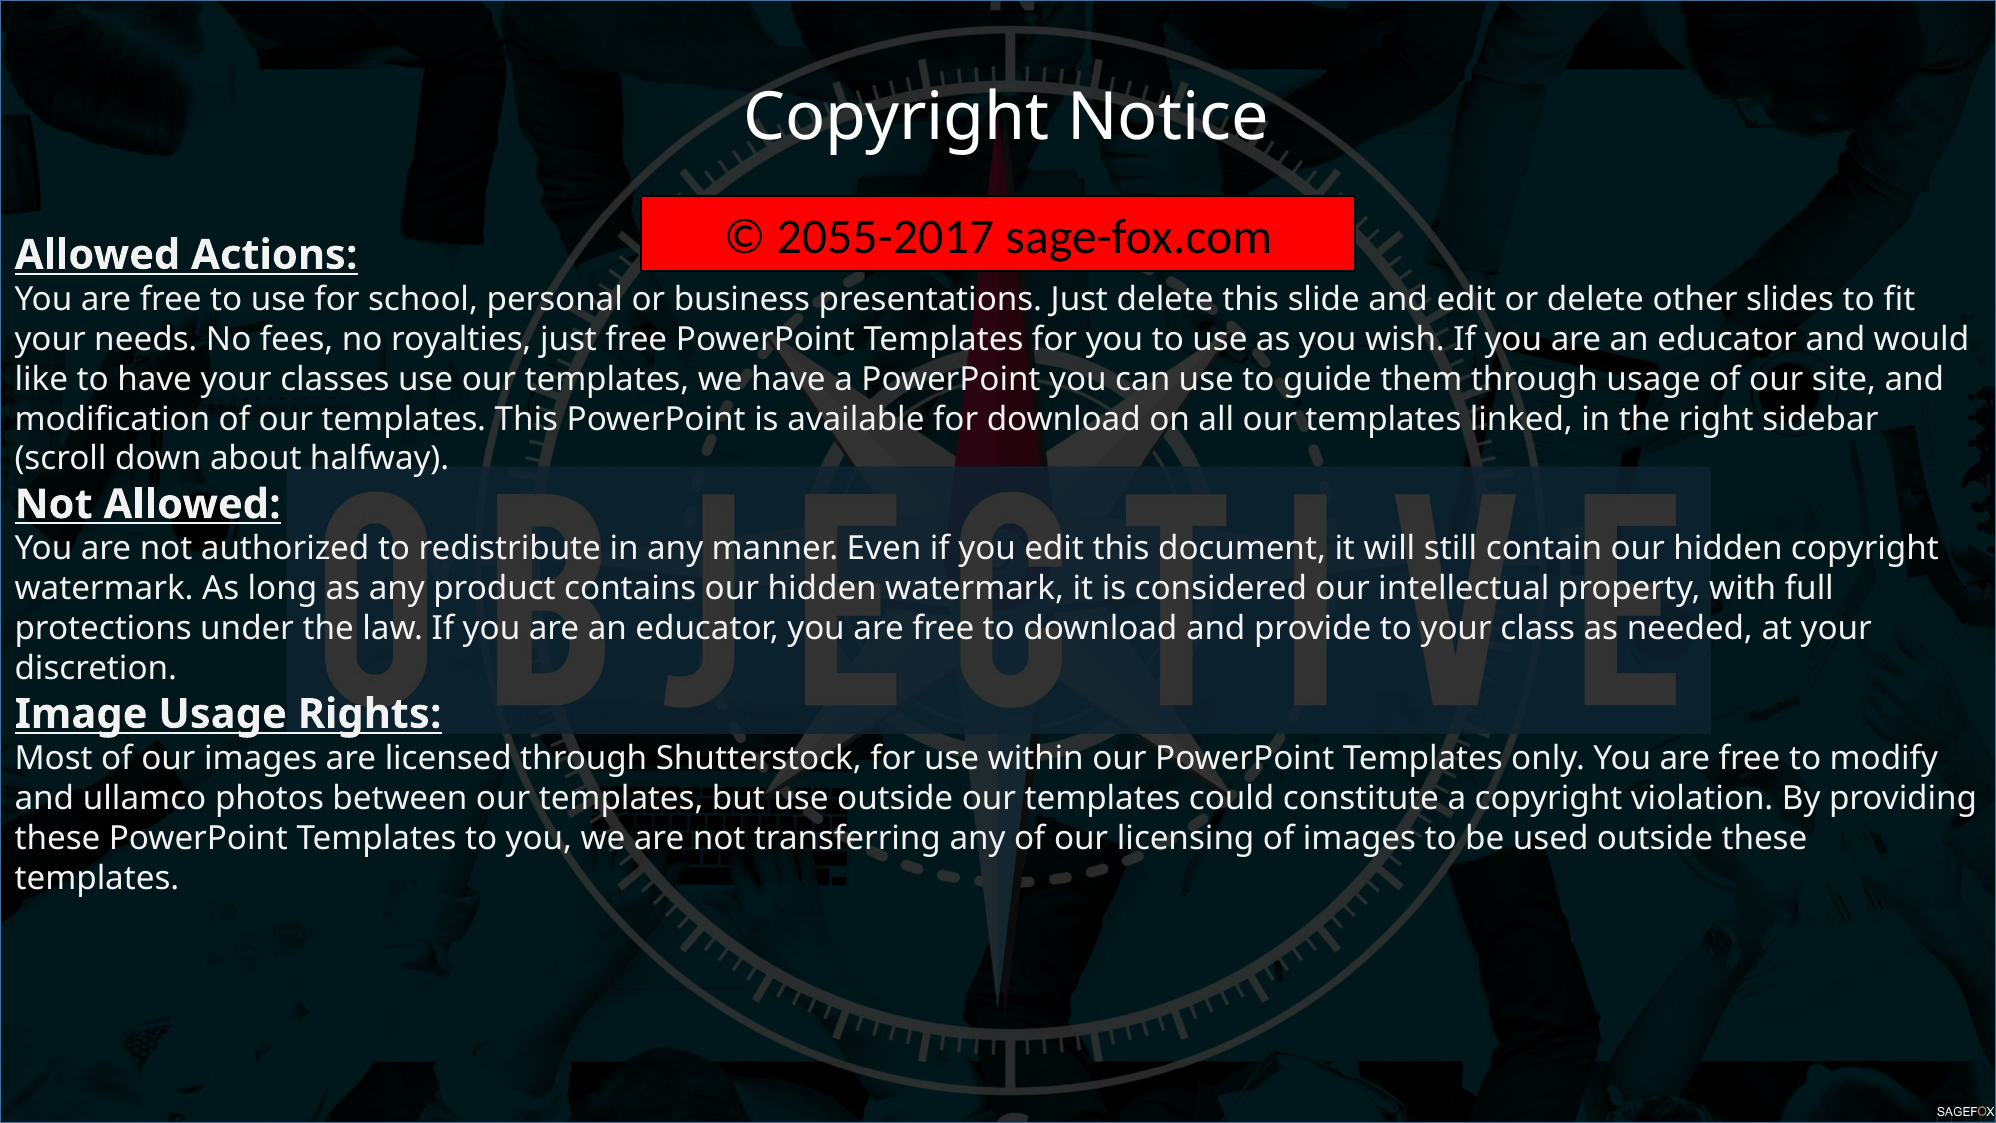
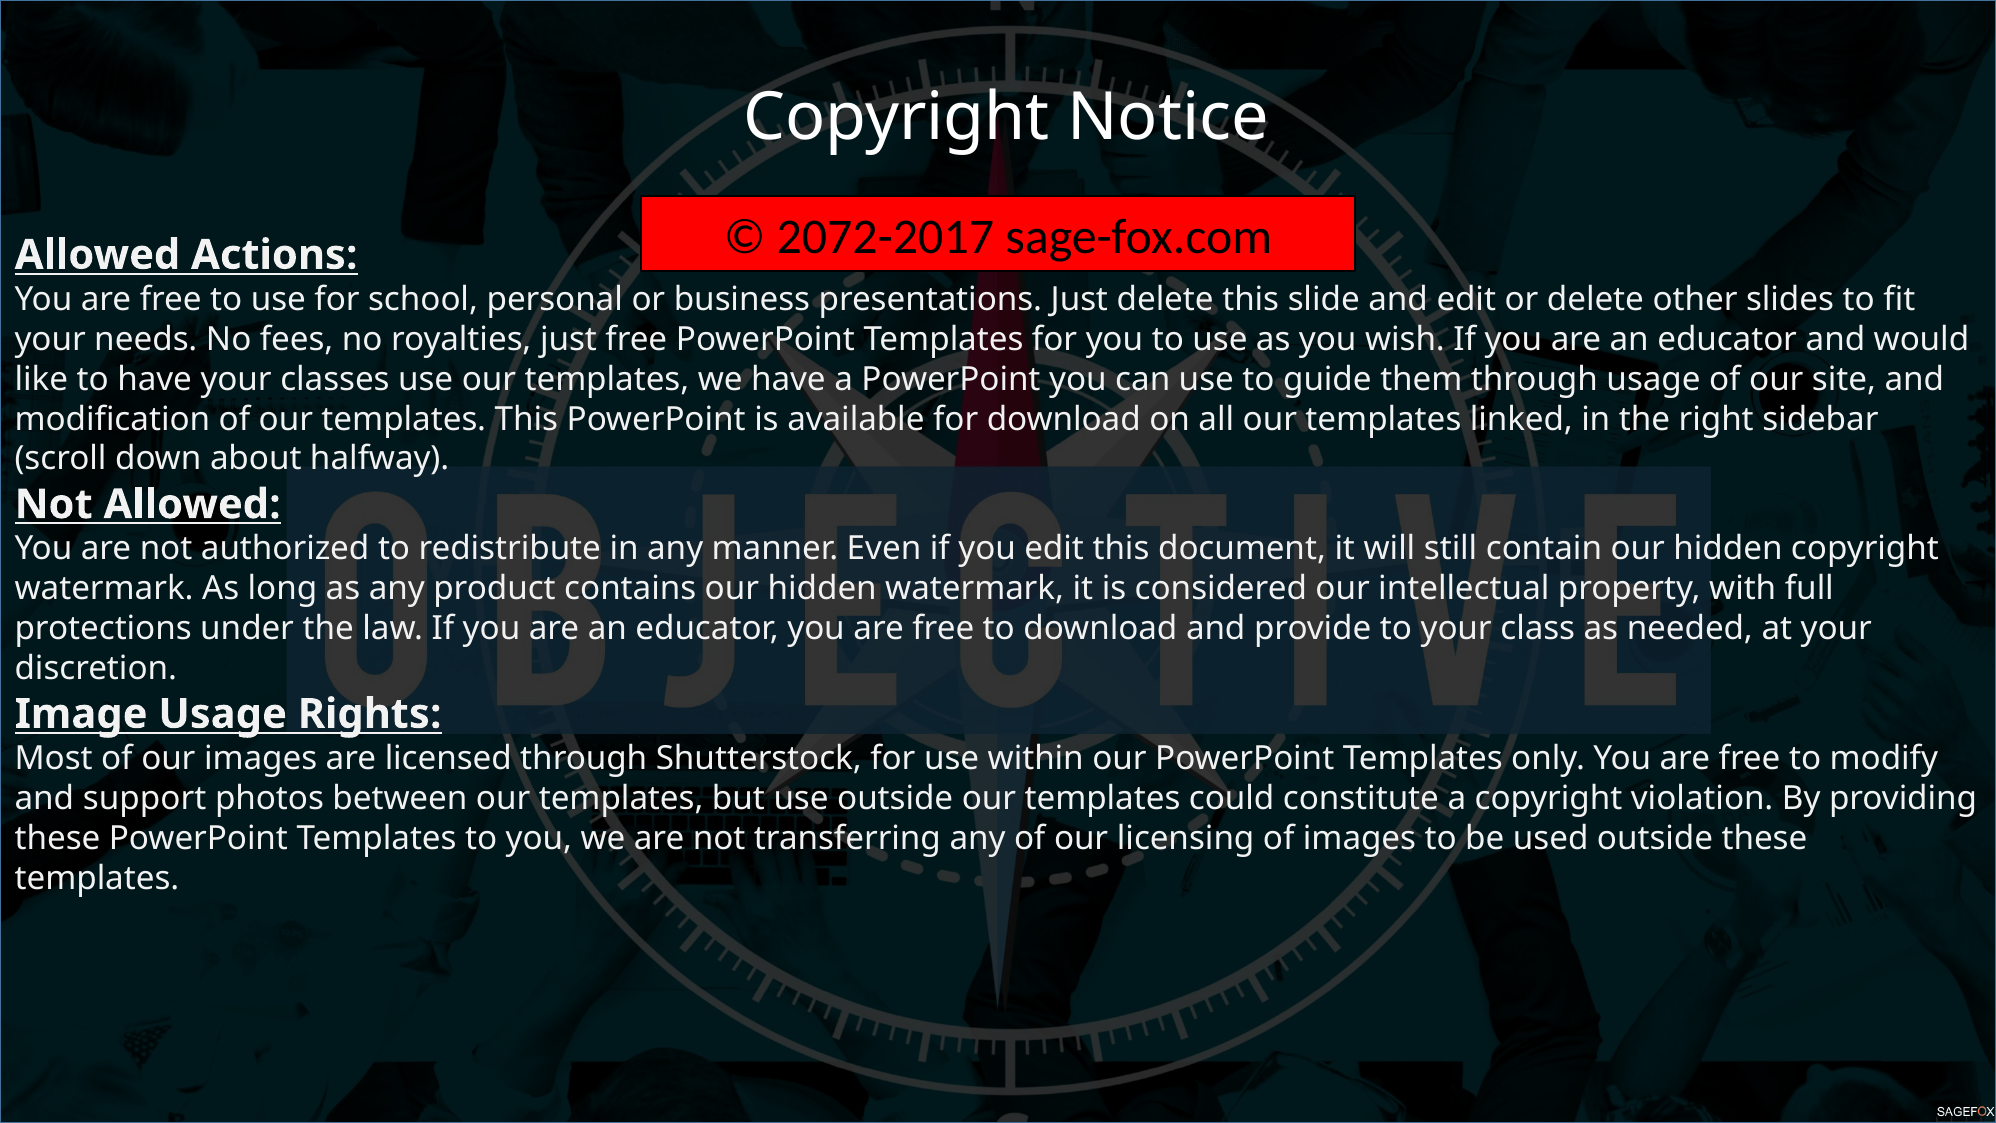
2055-2017: 2055-2017 -> 2072-2017 (885, 237)
ullamco: ullamco -> support (145, 798)
